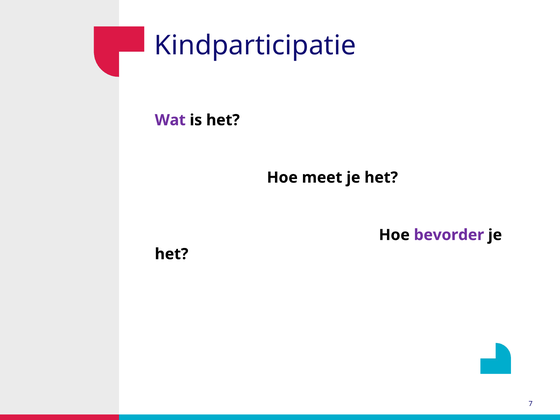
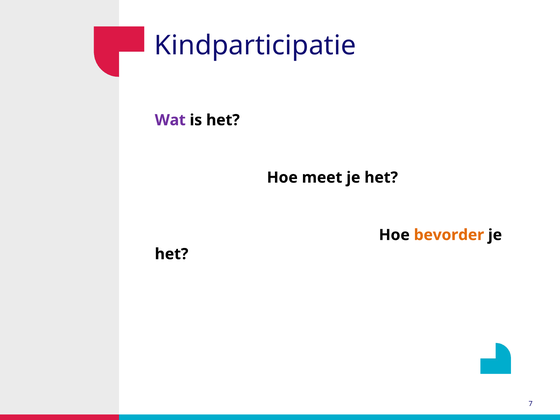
bevorder colour: purple -> orange (449, 235)
